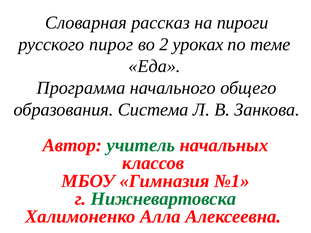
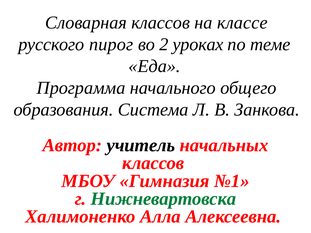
Словарная рассказ: рассказ -> классов (161, 23)
пироги: пироги -> классе (242, 23)
учитель colour: green -> black (141, 145)
